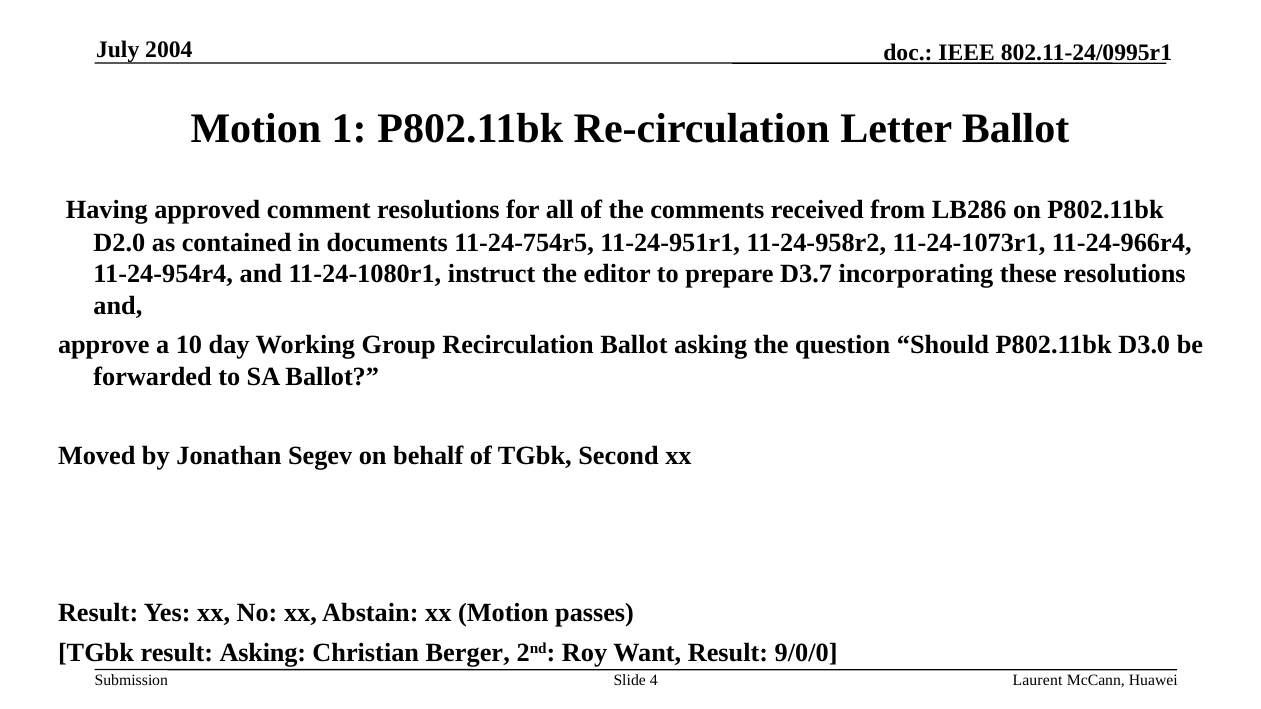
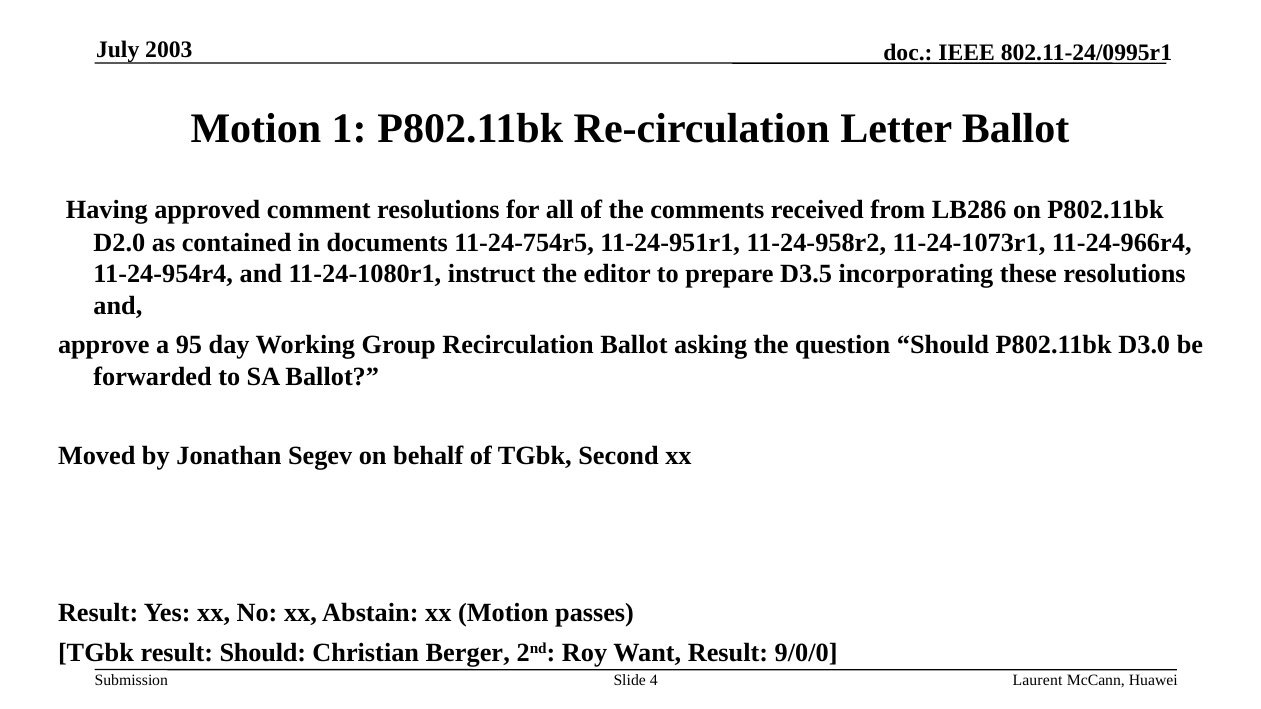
2004: 2004 -> 2003 (169, 50)
D3.7: D3.7 -> D3.5 (806, 274)
10: 10 -> 95 (189, 345)
result Asking: Asking -> Should (263, 653)
